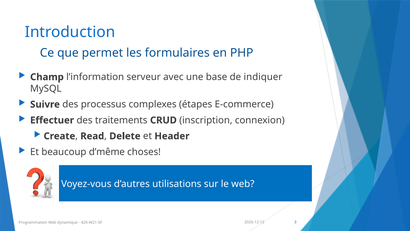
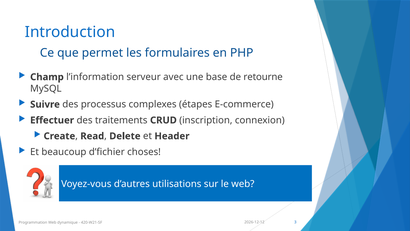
indiquer: indiquer -> retourne (263, 77)
d’même: d’même -> d’fichier (107, 152)
